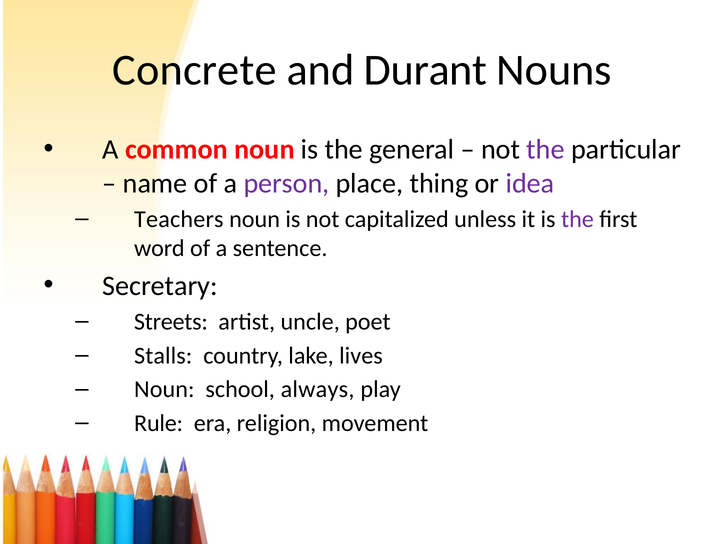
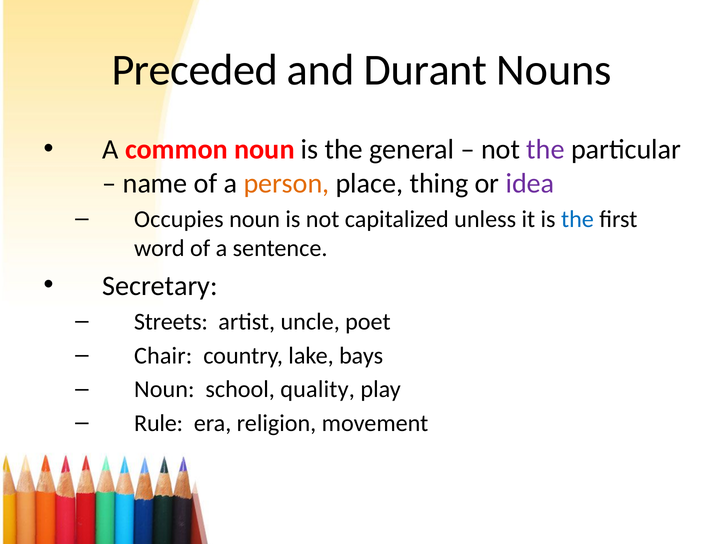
Concrete: Concrete -> Preceded (195, 70)
person colour: purple -> orange (286, 183)
Teachers: Teachers -> Occupies (179, 219)
the colour: purple -> blue (577, 219)
Stalls: Stalls -> Chair (163, 355)
lives: lives -> bays (361, 355)
always: always -> quality (318, 389)
